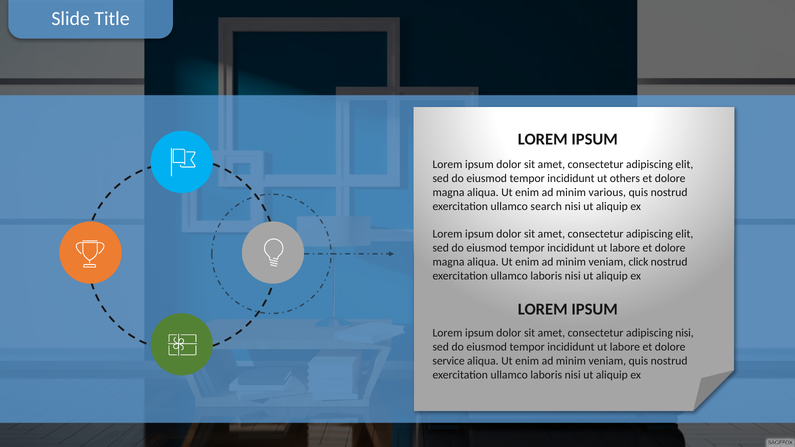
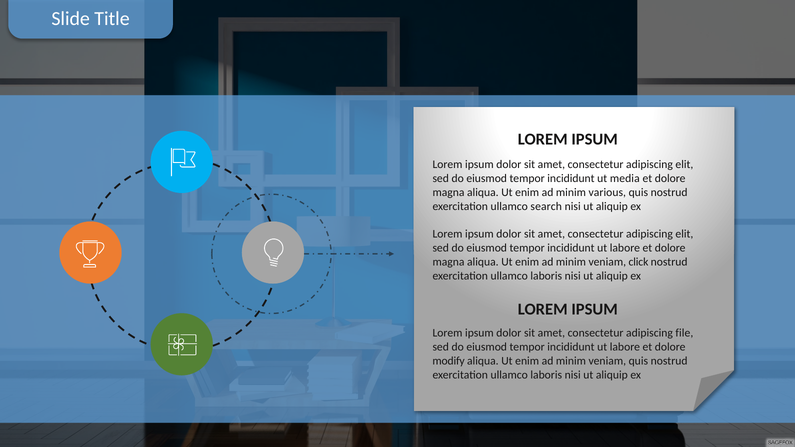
others: others -> media (625, 178)
adipiscing nisi: nisi -> file (684, 333)
service: service -> modify (449, 361)
